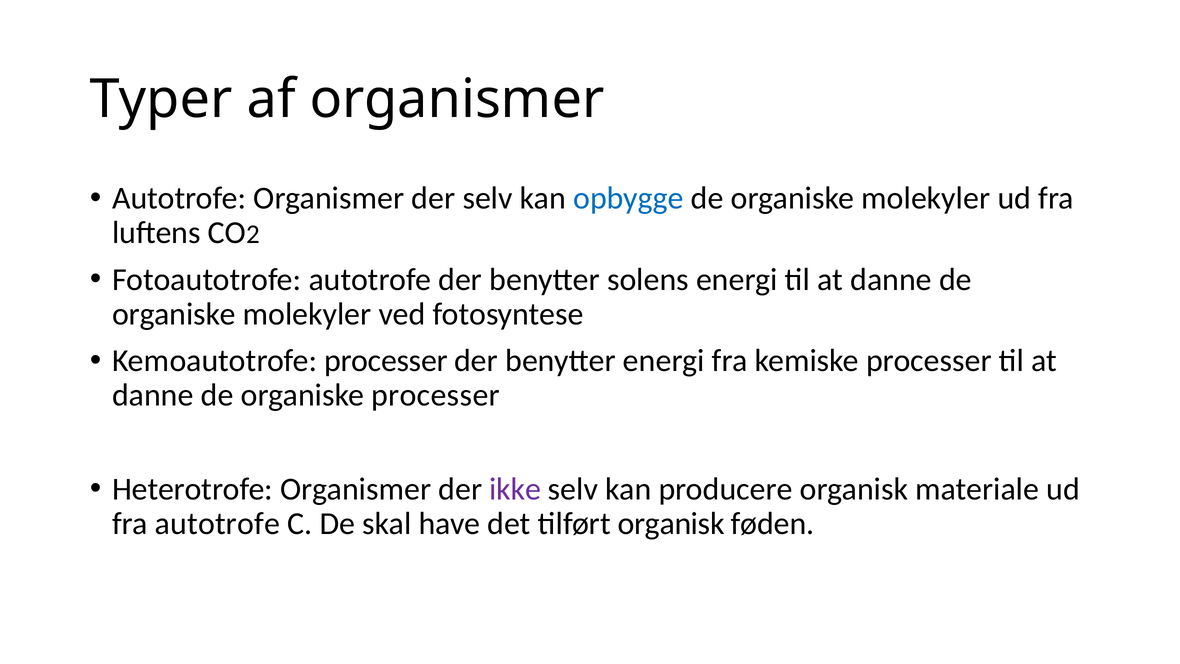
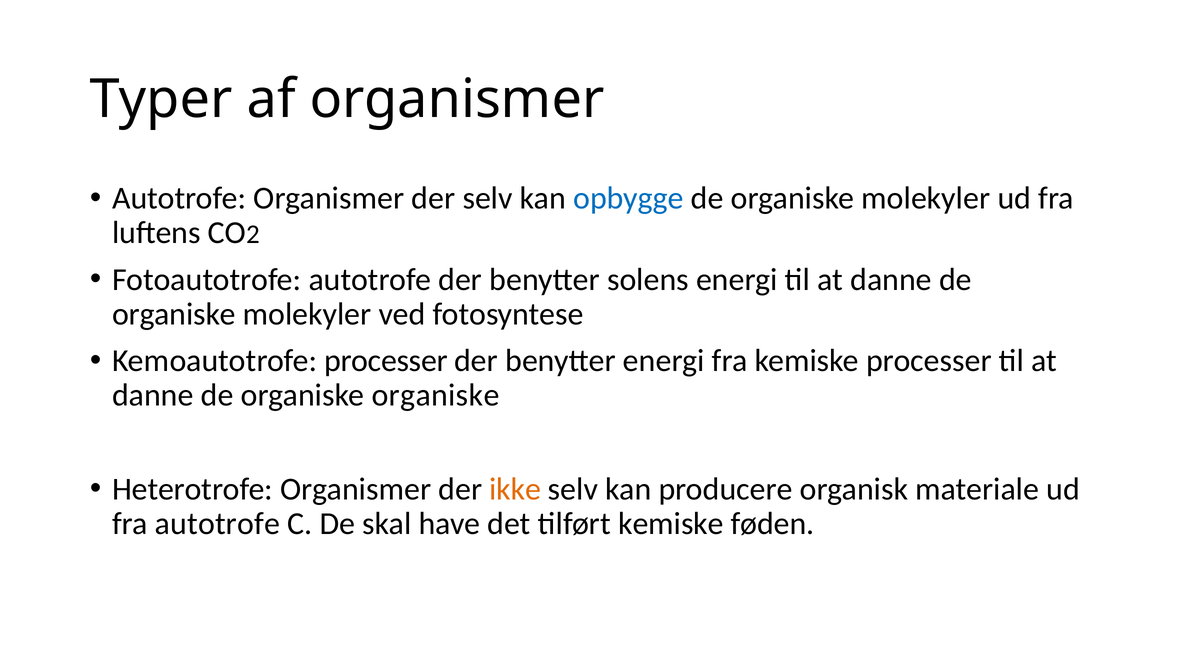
organiske processer: processer -> organiske (436, 395)
ikke colour: purple -> orange (515, 489)
tilført organisk: organisk -> kemiske (671, 523)
